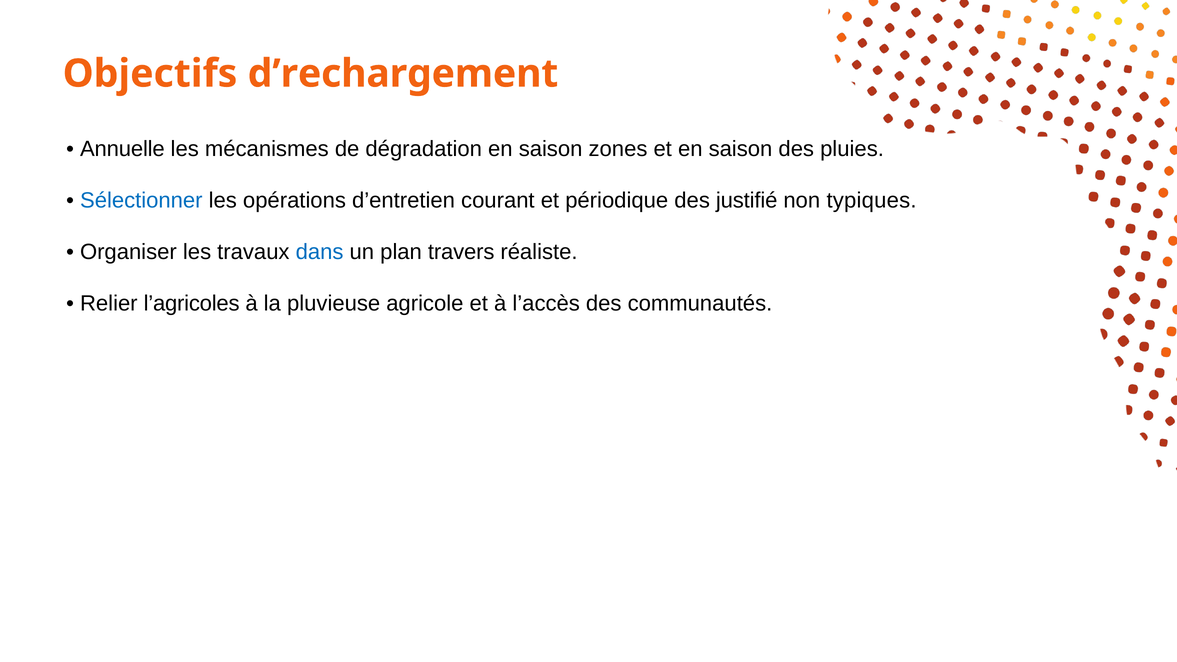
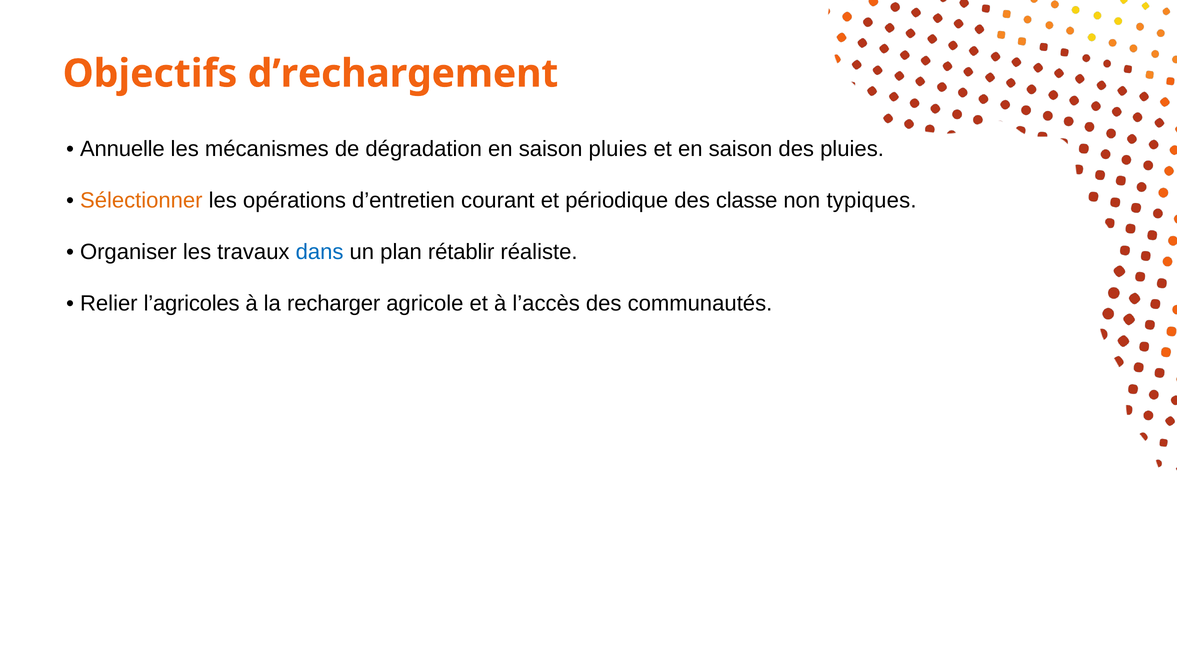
saison zones: zones -> pluies (618, 149)
Sélectionner colour: blue -> orange (141, 201)
justifié: justifié -> classe (747, 201)
travers: travers -> rétablir (461, 252)
pluvieuse: pluvieuse -> recharger (334, 303)
